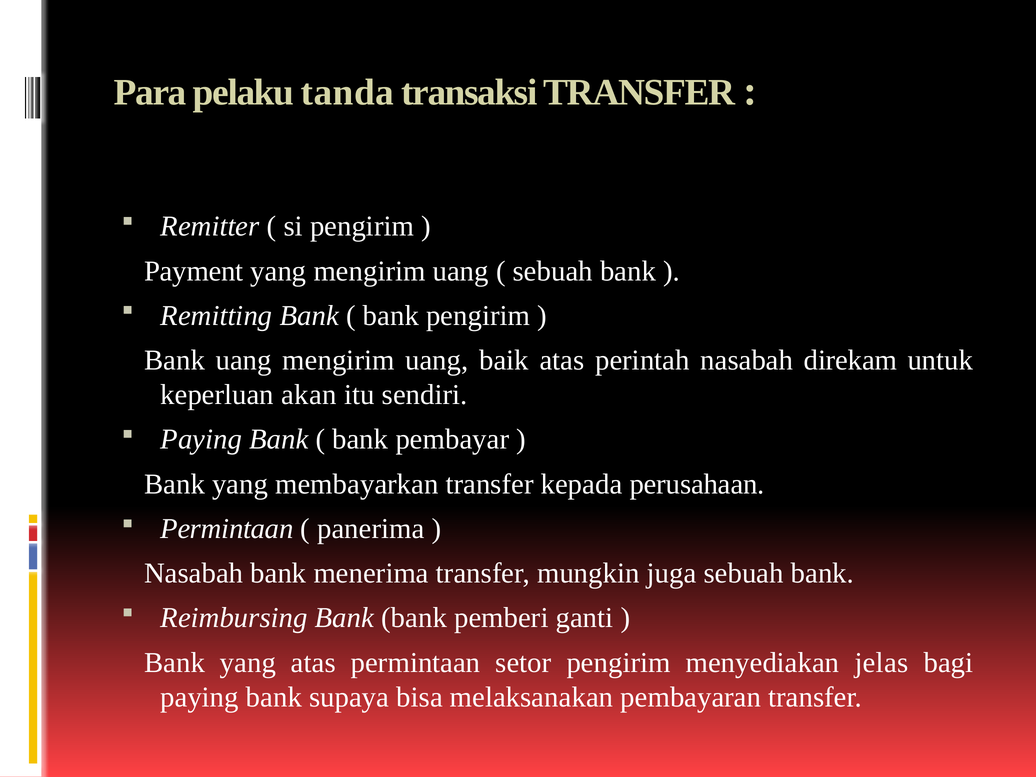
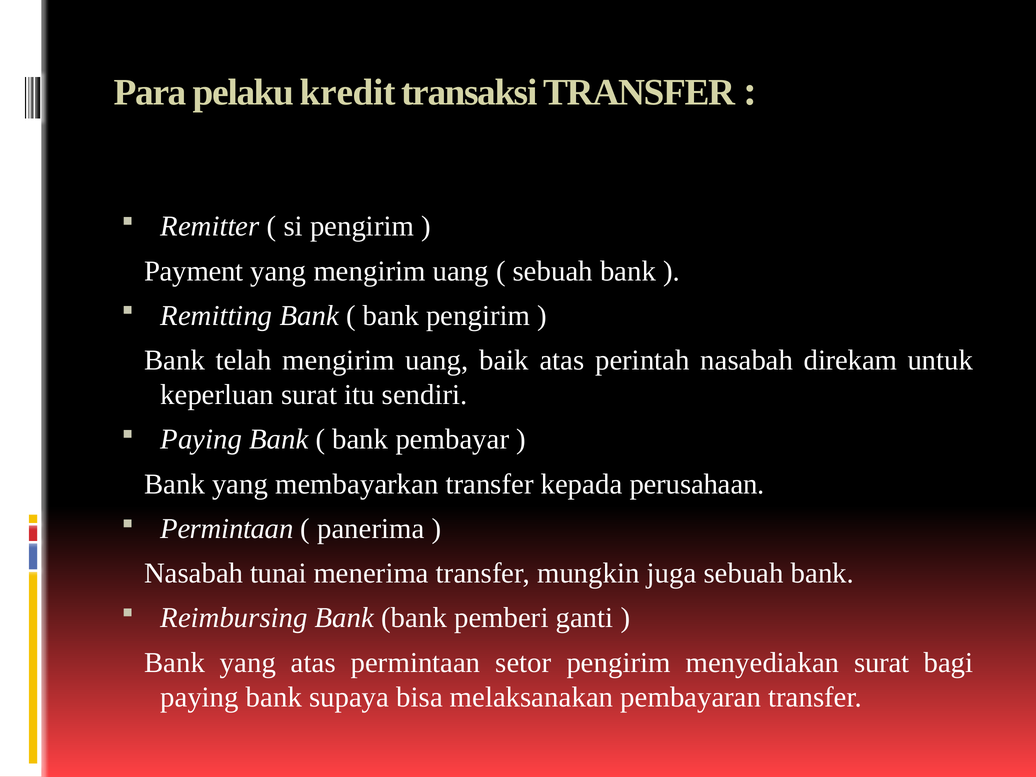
tanda: tanda -> kredit (348, 92)
Bank uang: uang -> telah (244, 360)
keperluan akan: akan -> surat (309, 395)
Nasabah bank: bank -> tunai (278, 573)
menyediakan jelas: jelas -> surat (882, 663)
